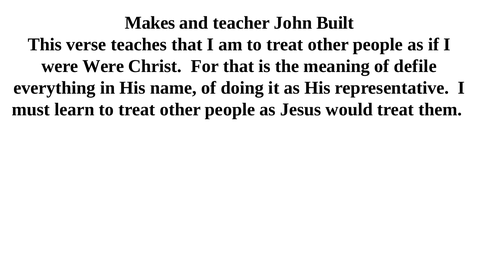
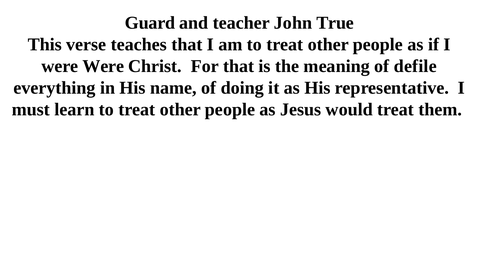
Makes: Makes -> Guard (150, 23)
Built: Built -> True (335, 23)
